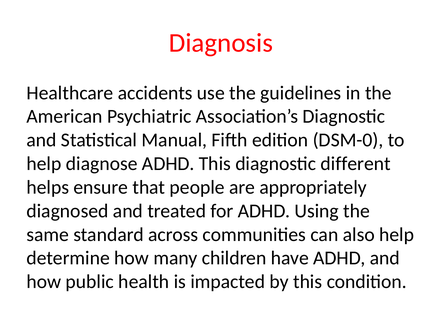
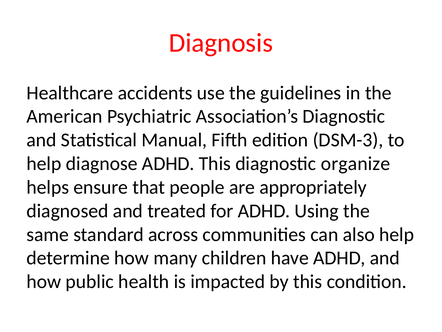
DSM-0: DSM-0 -> DSM-3 (348, 140)
different: different -> organize (356, 163)
